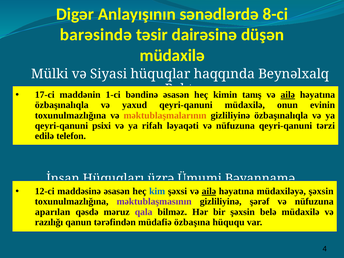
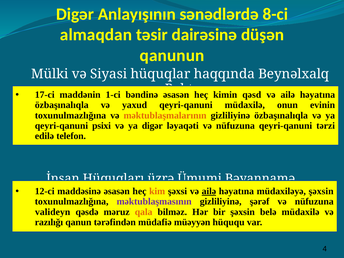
barəsində: barəsində -> almaqdan (96, 35)
müdaxilə: müdaxilə -> qanunun (172, 55)
tanış: tanış -> qəsd (252, 95)
ailə underline: present -> none (288, 95)
ya rifah: rifah -> digər (152, 126)
kim colour: blue -> orange (157, 191)
aparılan: aparılan -> valideyn (53, 212)
qala colour: purple -> orange (144, 212)
özbaşına: özbaşına -> müəyyən (192, 222)
